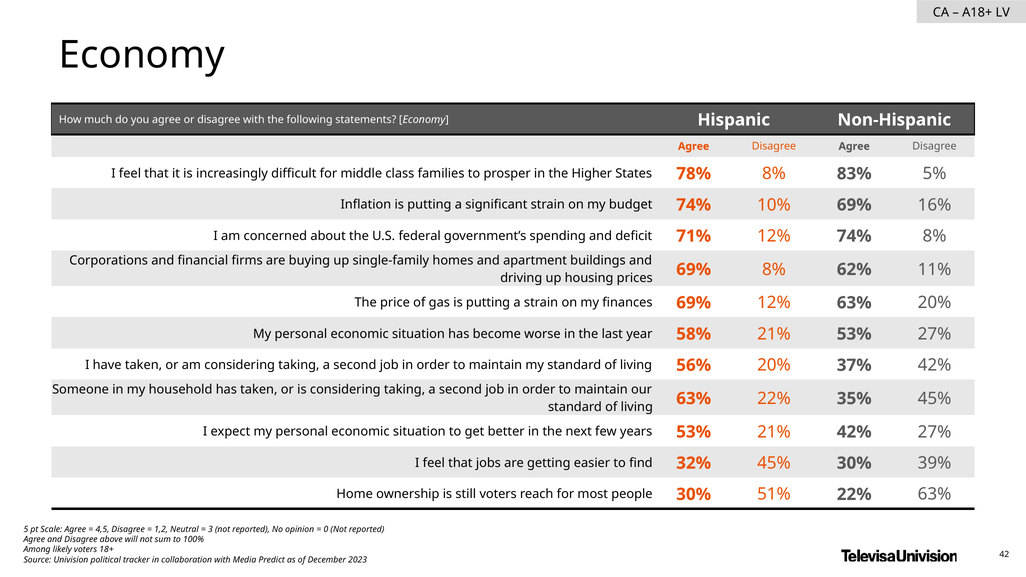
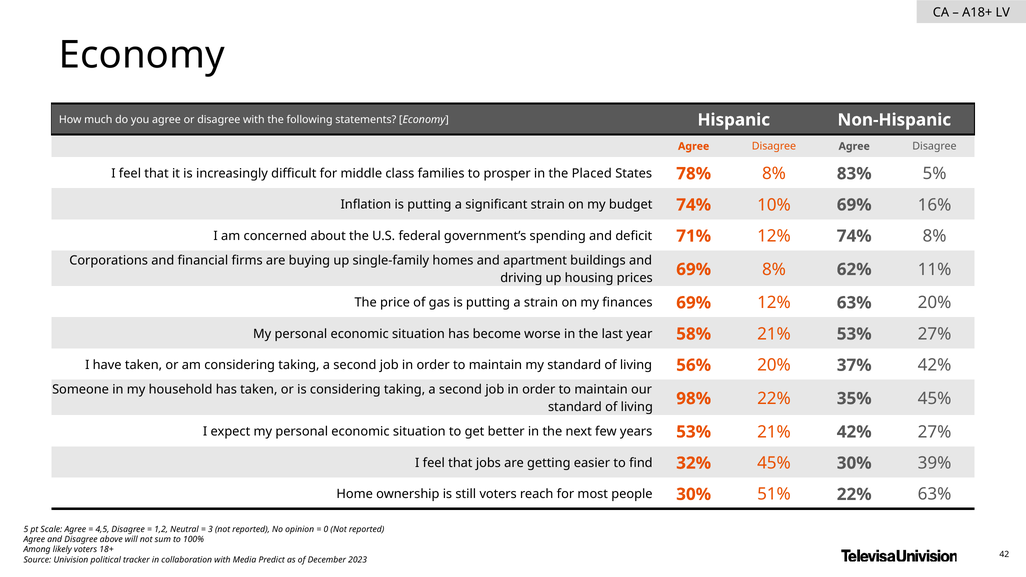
Higher: Higher -> Placed (592, 173)
63%: 63% -> 98% (694, 399)
